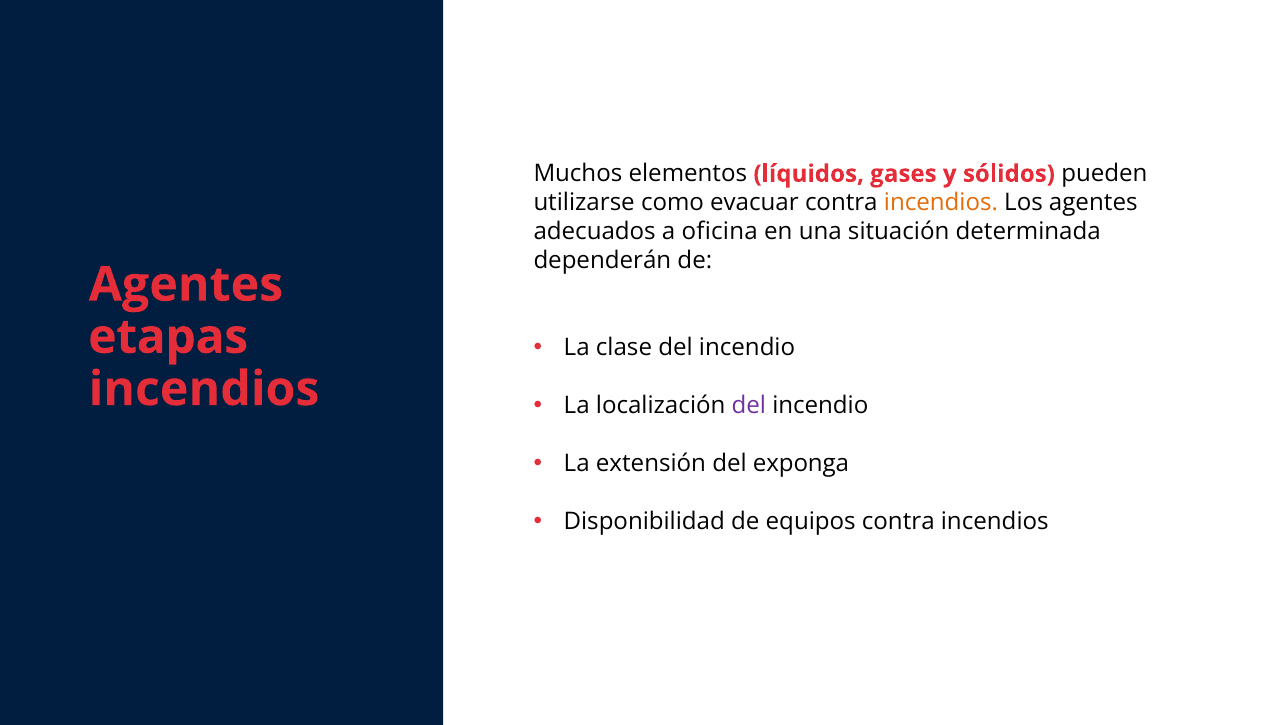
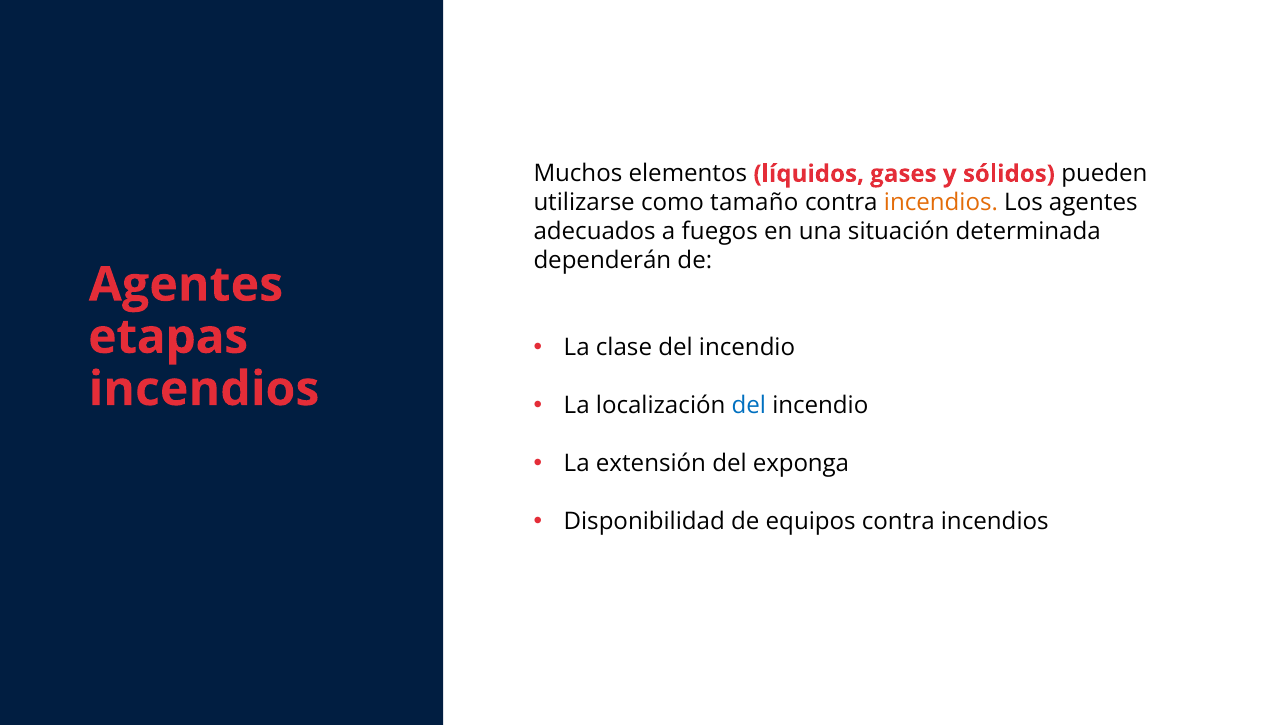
evacuar: evacuar -> tamaño (754, 203)
oficina: oficina -> fuegos (720, 232)
del colour: purple -> blue (749, 406)
